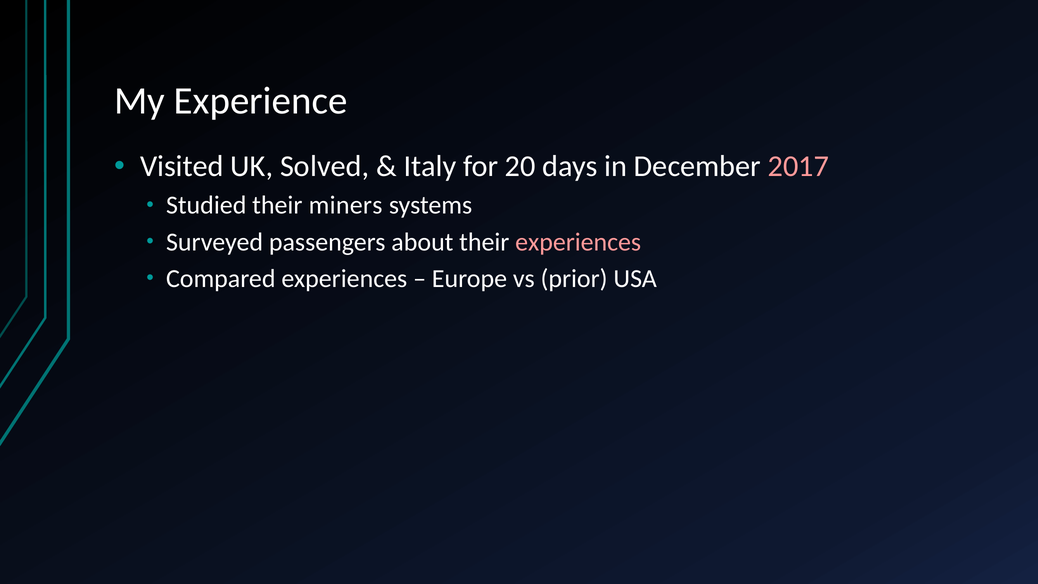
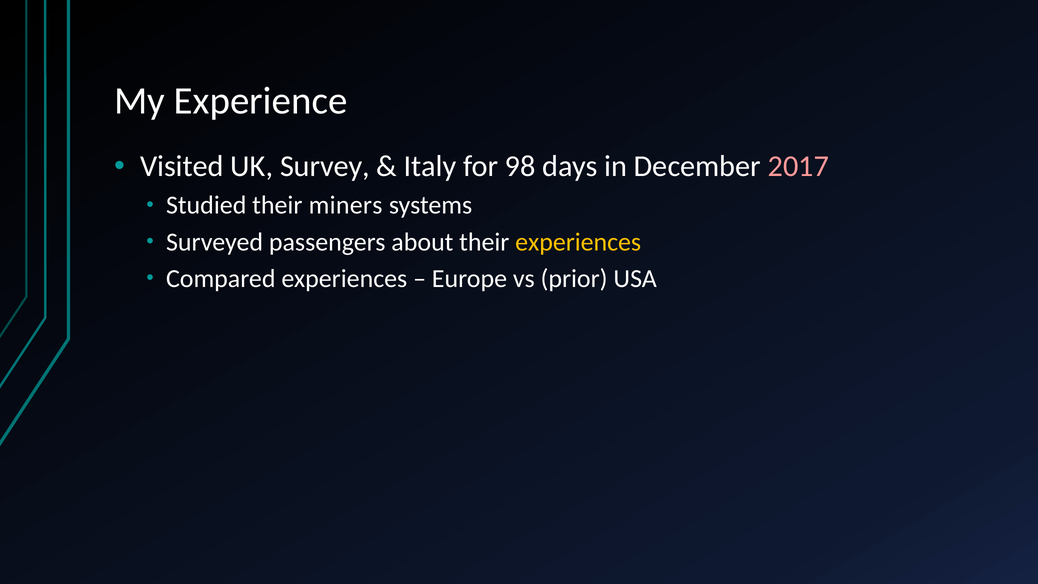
Solved: Solved -> Survey (325, 166)
20: 20 -> 98 (520, 166)
experiences colour: pink -> yellow (578, 242)
